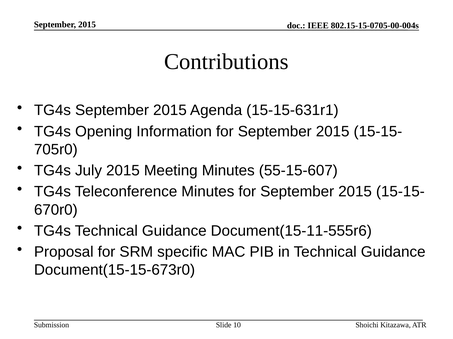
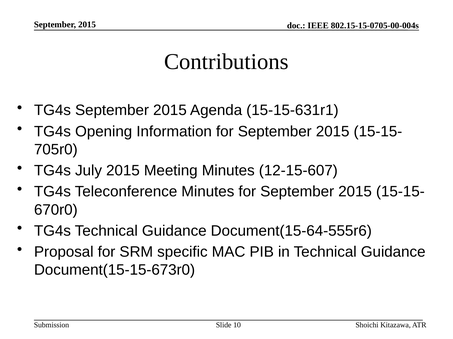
55-15-607: 55-15-607 -> 12-15-607 (298, 171)
Document(15-11-555r6: Document(15-11-555r6 -> Document(15-64-555r6 (291, 231)
